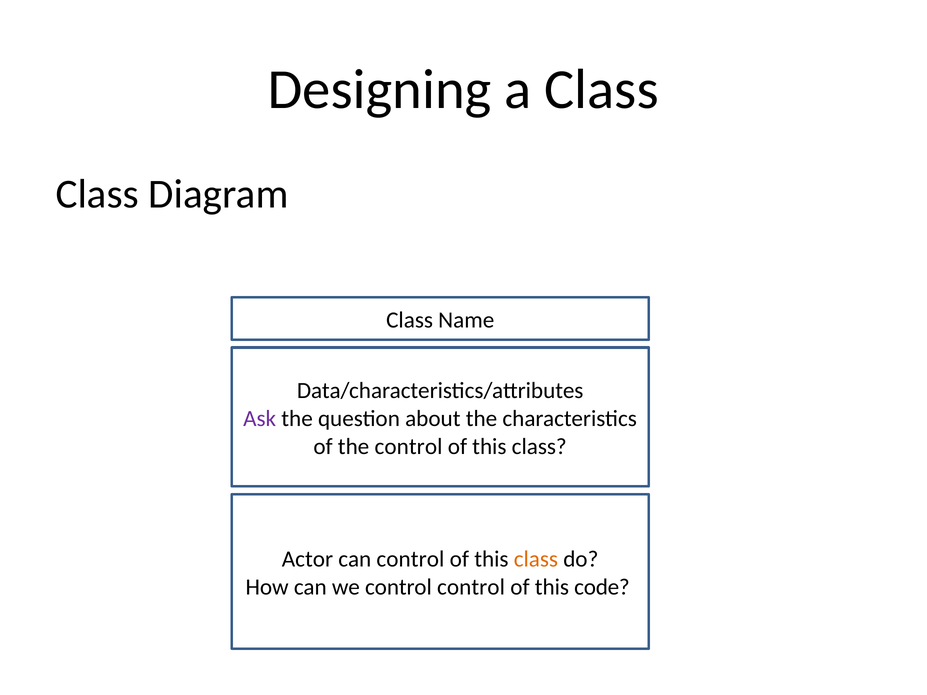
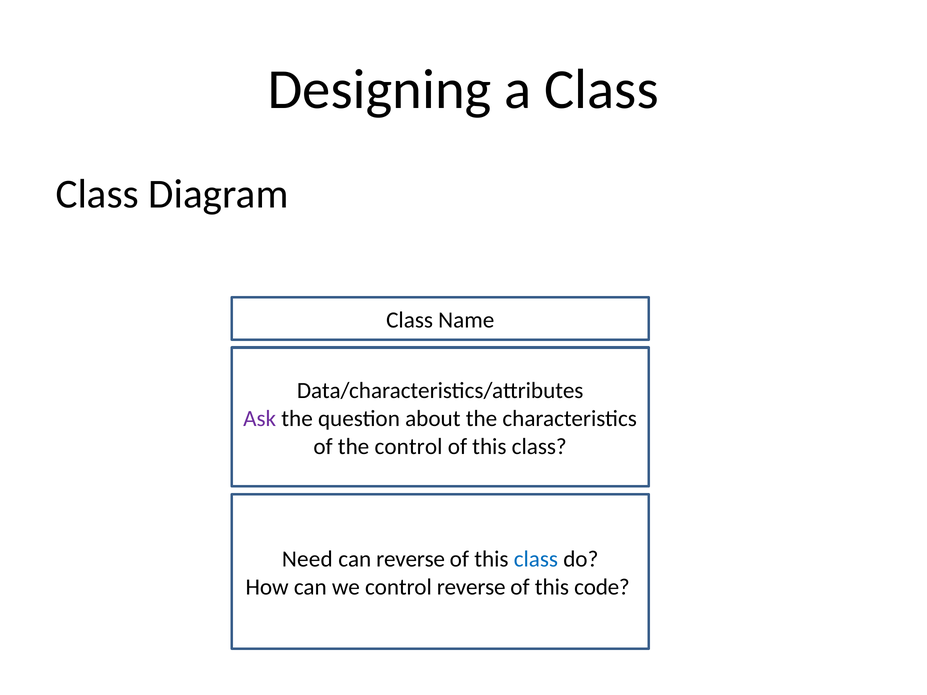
Actor: Actor -> Need (307, 559)
can control: control -> reverse (411, 559)
class colour: orange -> blue (536, 559)
control control: control -> reverse (471, 587)
